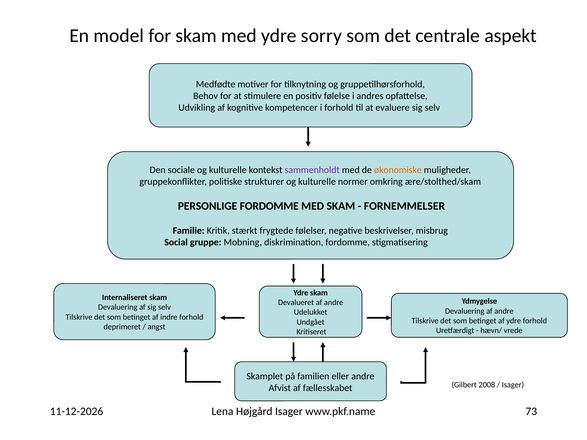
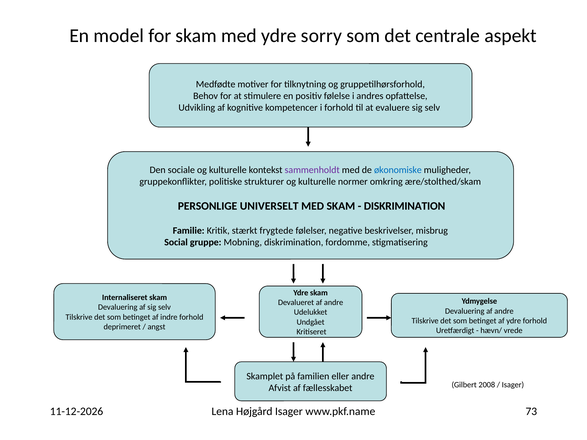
økonomiske colour: orange -> blue (398, 170)
PERSONLIGE FORDOMME: FORDOMME -> UNIVERSELT (269, 206)
FORNEMMELSER: FORNEMMELSER -> DISKRIMINATION (405, 206)
